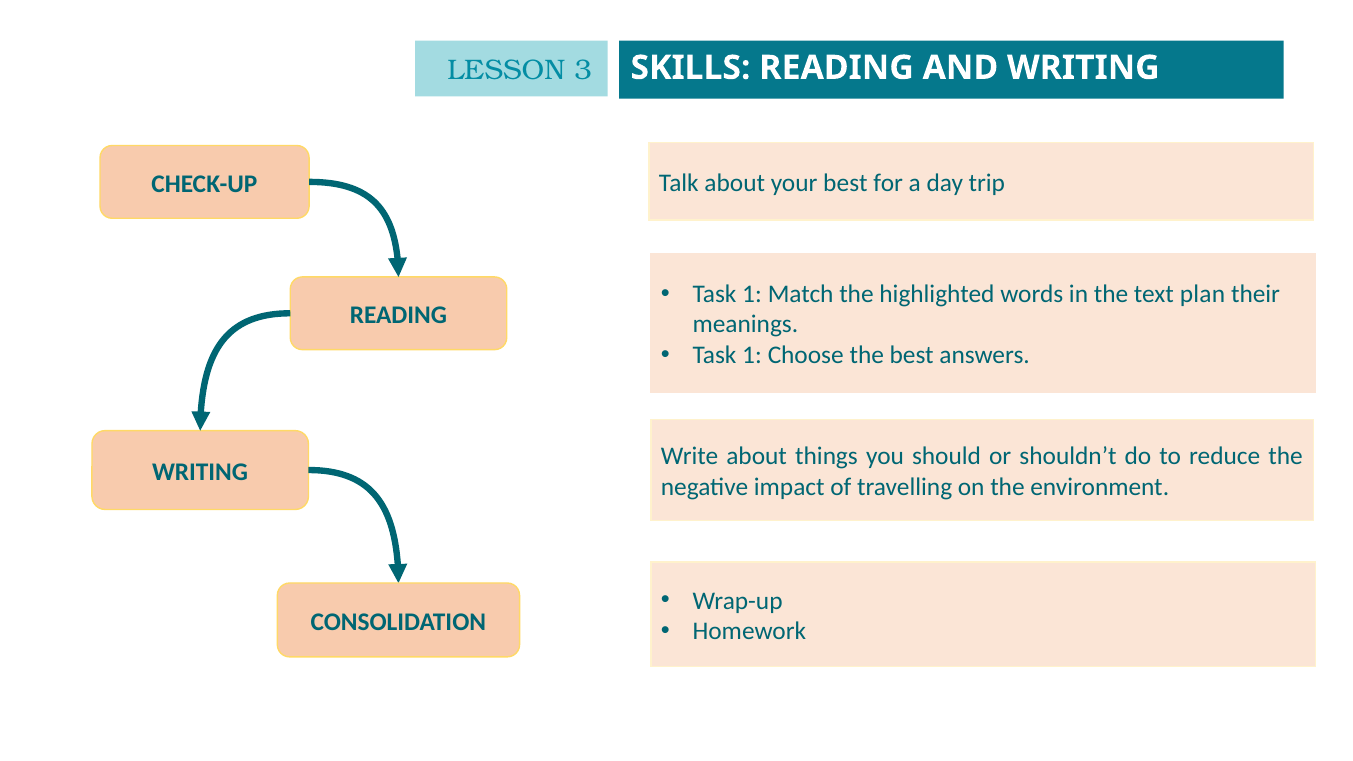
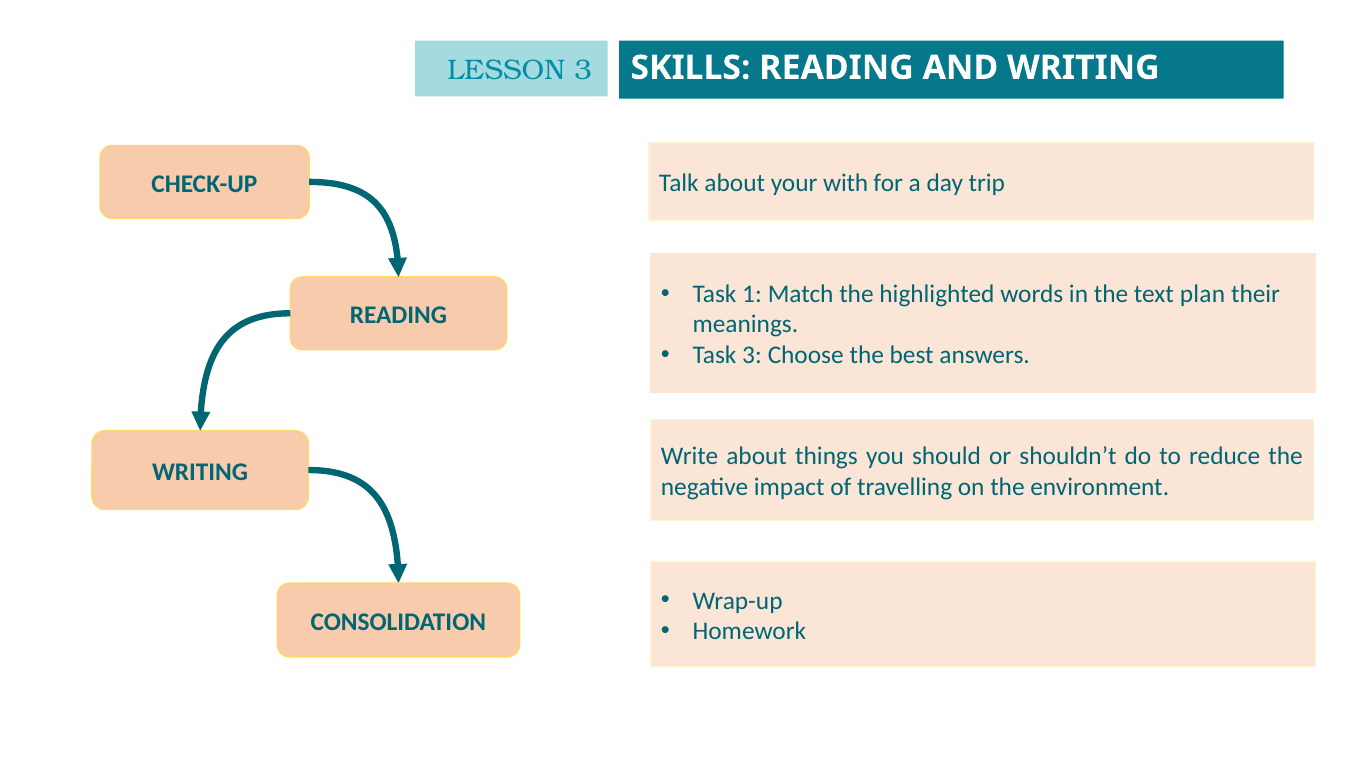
your best: best -> with (846, 183)
1: 1 -> 3 (752, 355)
